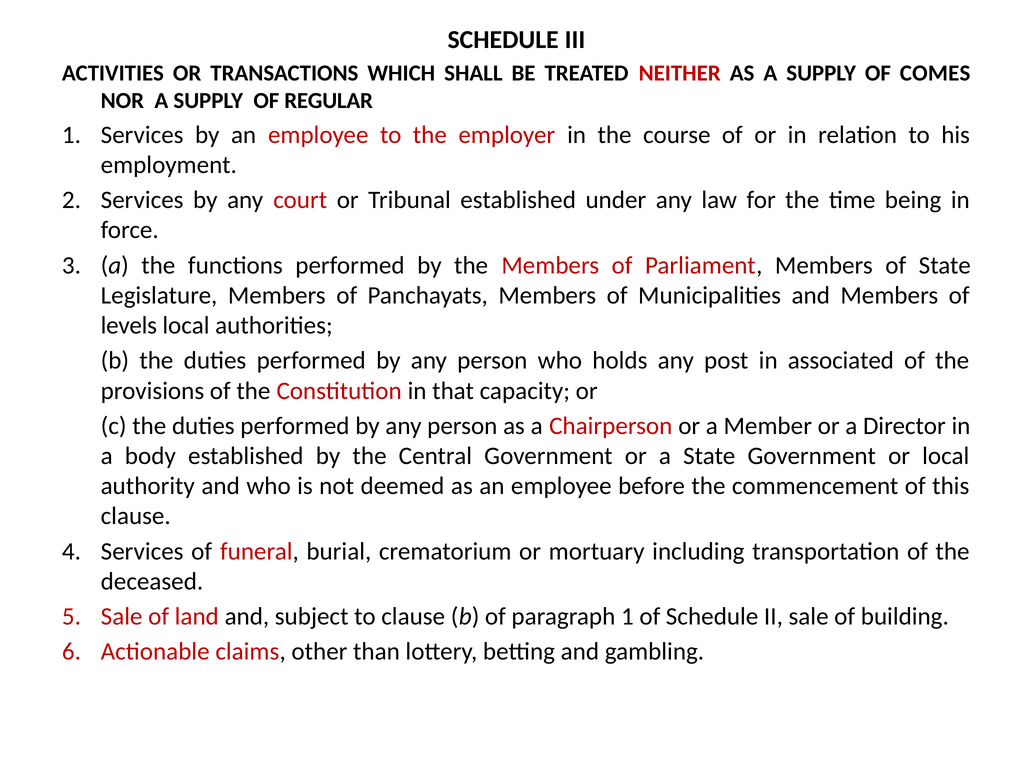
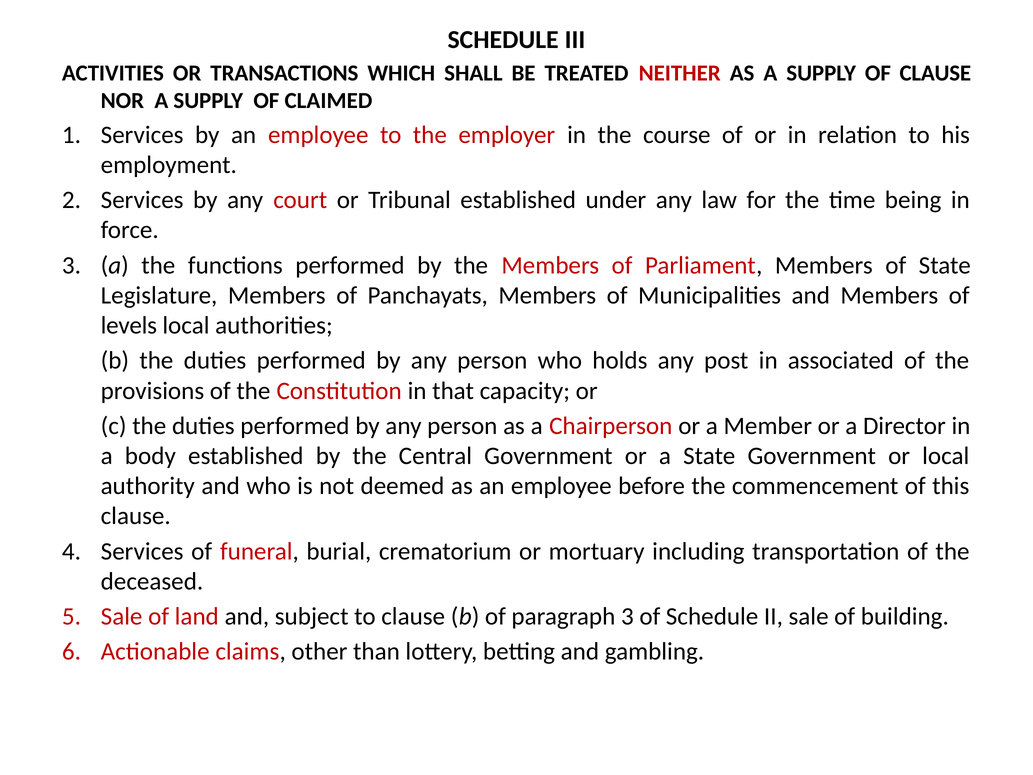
OF COMES: COMES -> CLAUSE (935, 73)
REGULAR: REGULAR -> CLAIMED (328, 101)
paragraph 1: 1 -> 3 (627, 616)
